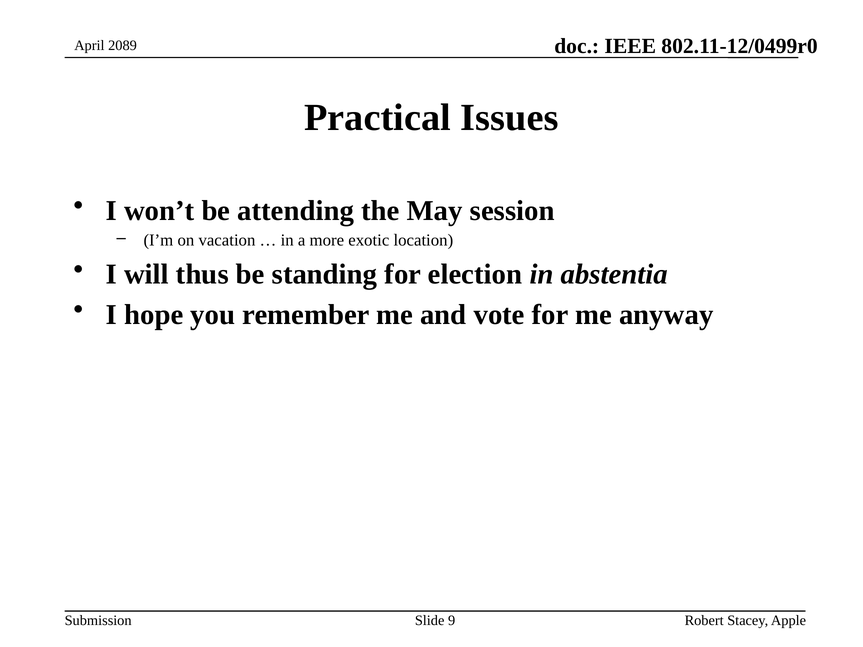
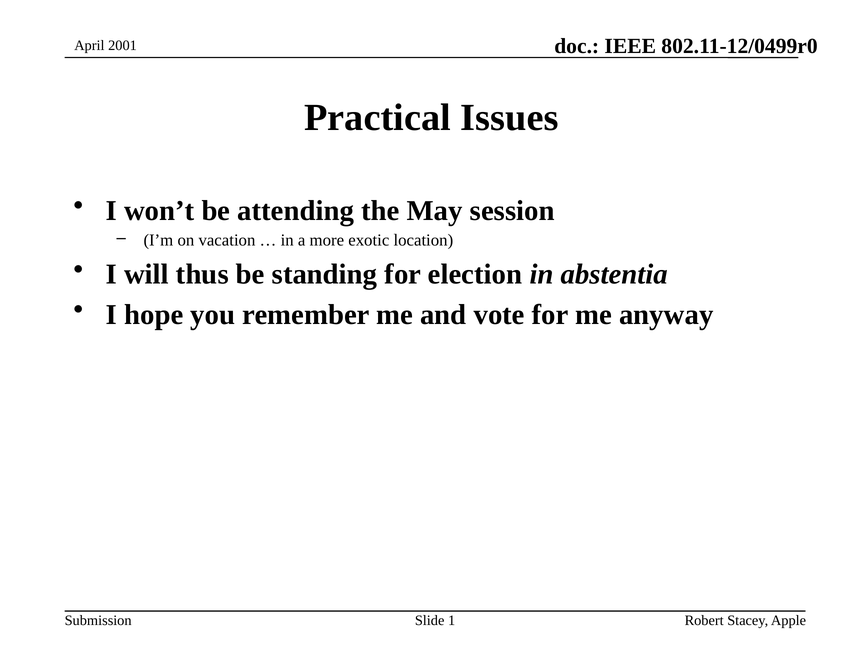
2089: 2089 -> 2001 (123, 45)
9: 9 -> 1 (452, 621)
